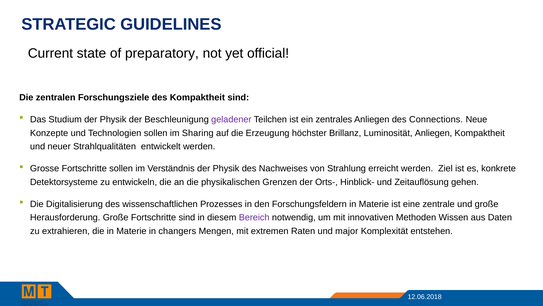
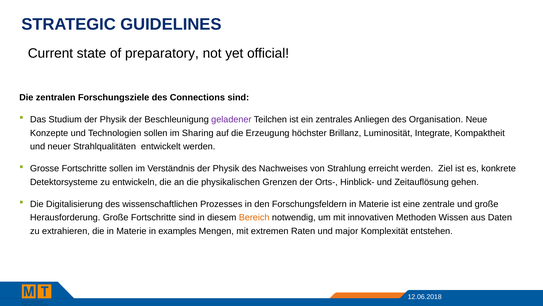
des Kompaktheit: Kompaktheit -> Connections (197, 97)
Connections: Connections -> Organisation (436, 119)
Luminosität Anliegen: Anliegen -> Integrate (434, 133)
Bereich colour: purple -> orange (254, 217)
changers: changers -> examples (177, 231)
